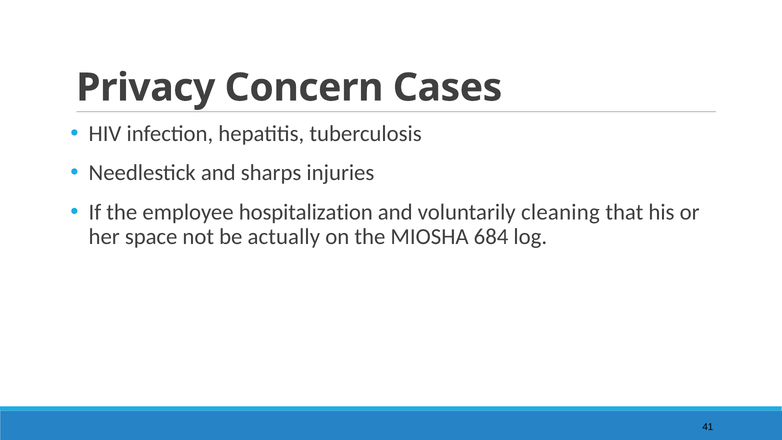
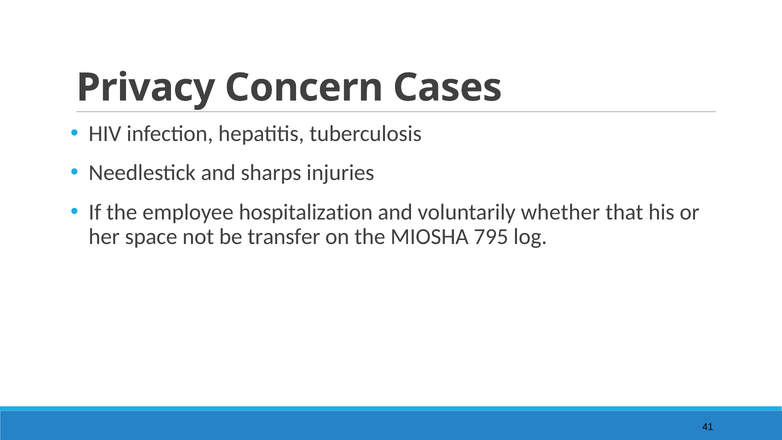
cleaning: cleaning -> whether (560, 212)
actually: actually -> transfer (284, 237)
684: 684 -> 795 (491, 237)
